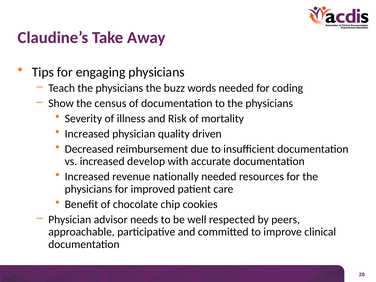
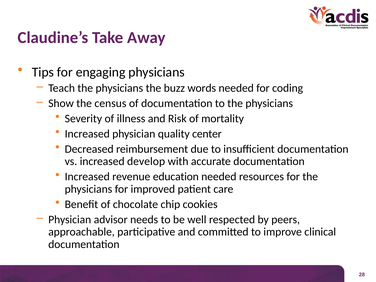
driven: driven -> center (207, 134)
nationally: nationally -> education (176, 177)
